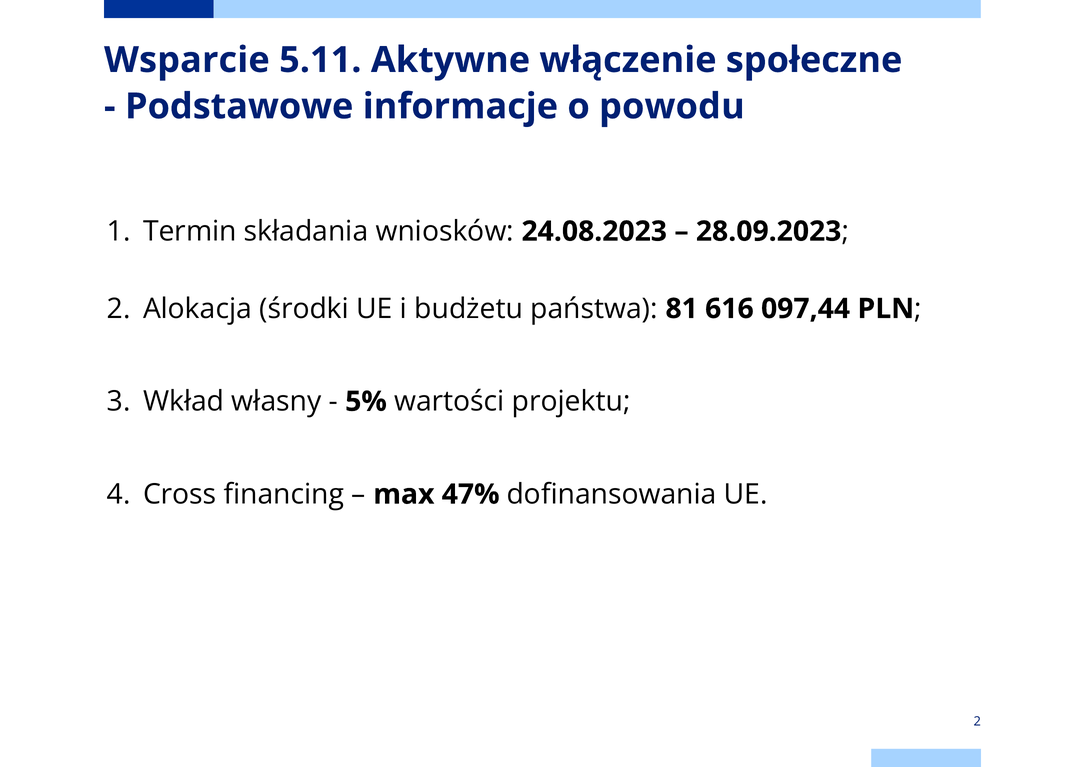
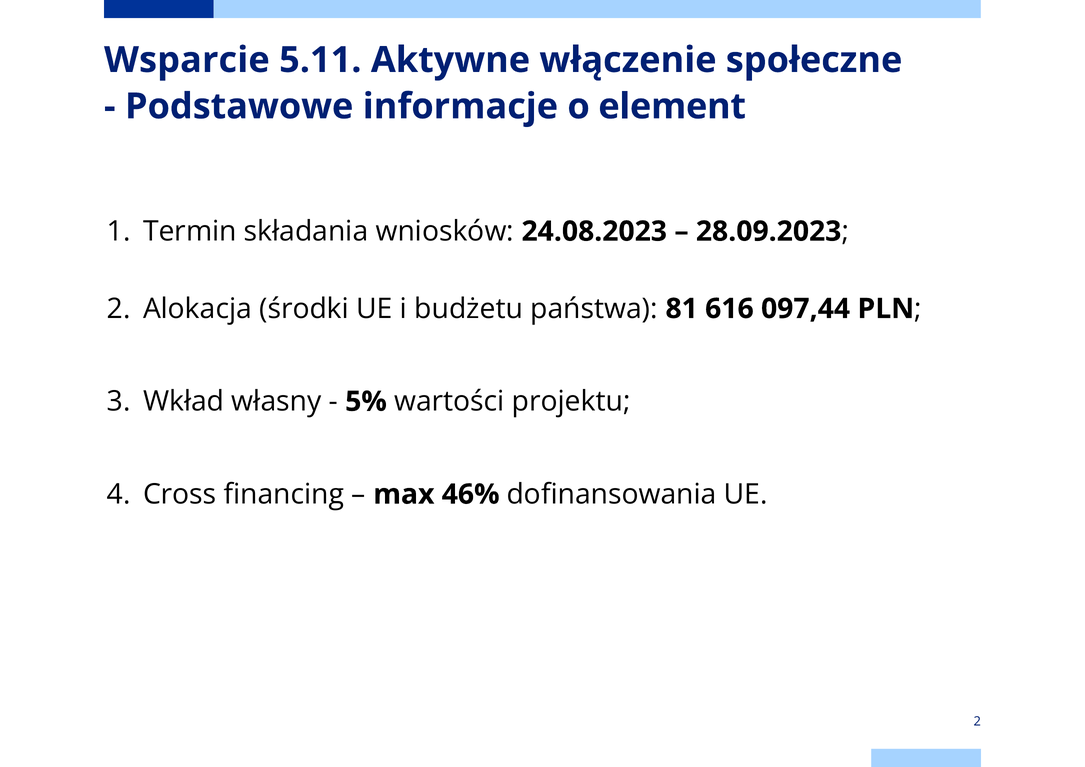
powodu: powodu -> element (672, 106)
47%: 47% -> 46% (471, 494)
